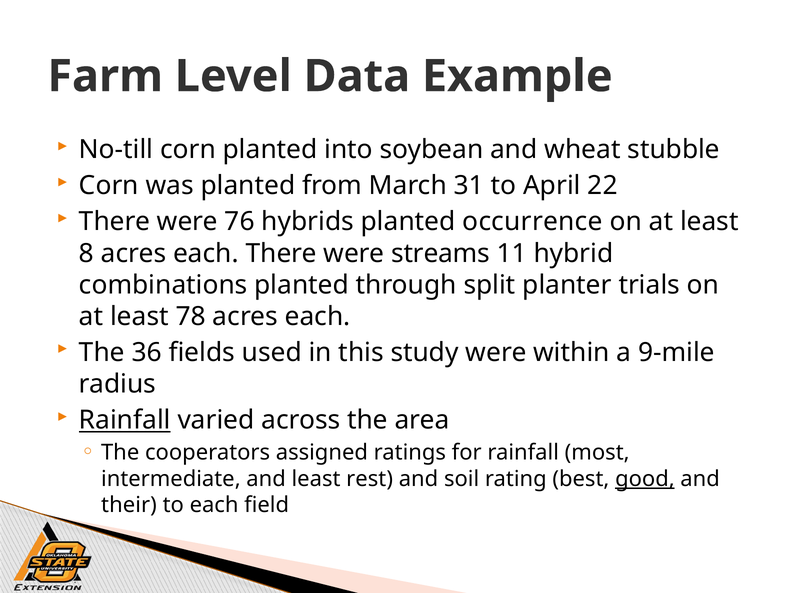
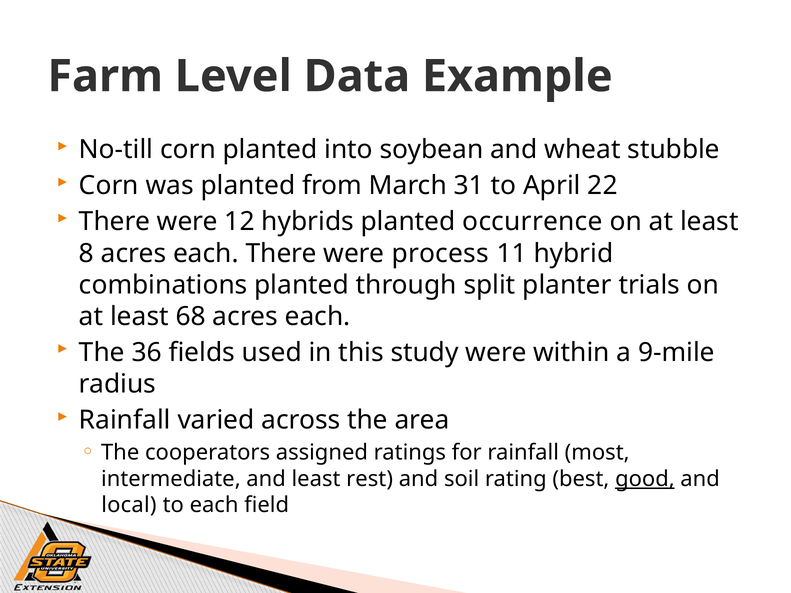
76: 76 -> 12 (240, 222)
streams: streams -> process (440, 253)
78: 78 -> 68 (191, 317)
Rainfall underline: present -> none (125, 420)
their: their -> local (129, 505)
